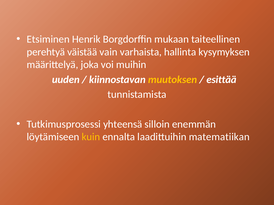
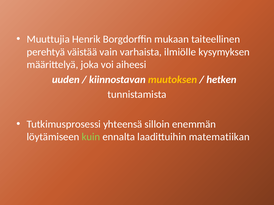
Etsiminen: Etsiminen -> Muuttujia (48, 39)
hallinta: hallinta -> ilmiölle (180, 52)
muihin: muihin -> aiheesi (131, 65)
esittää: esittää -> hetken (221, 80)
kuin colour: yellow -> light green (91, 137)
